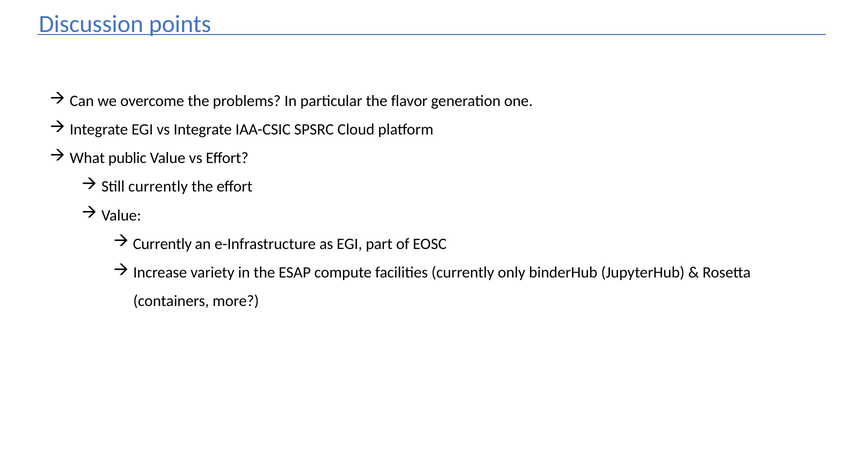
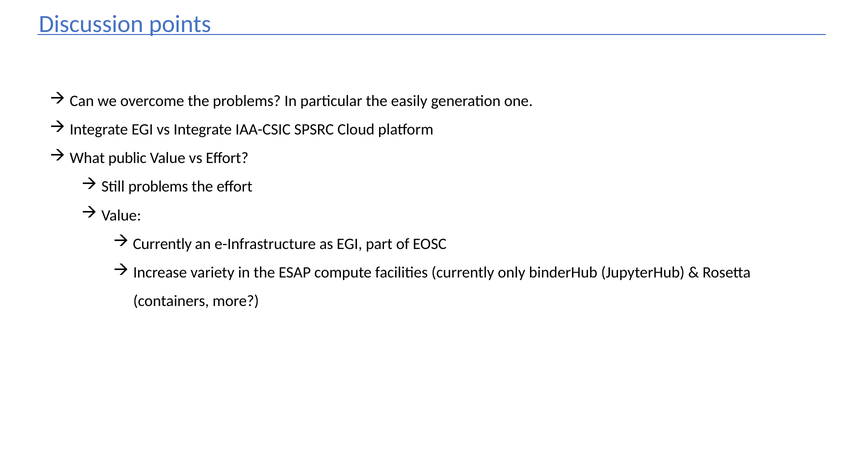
flavor: flavor -> easily (409, 101)
Still currently: currently -> problems (158, 187)
